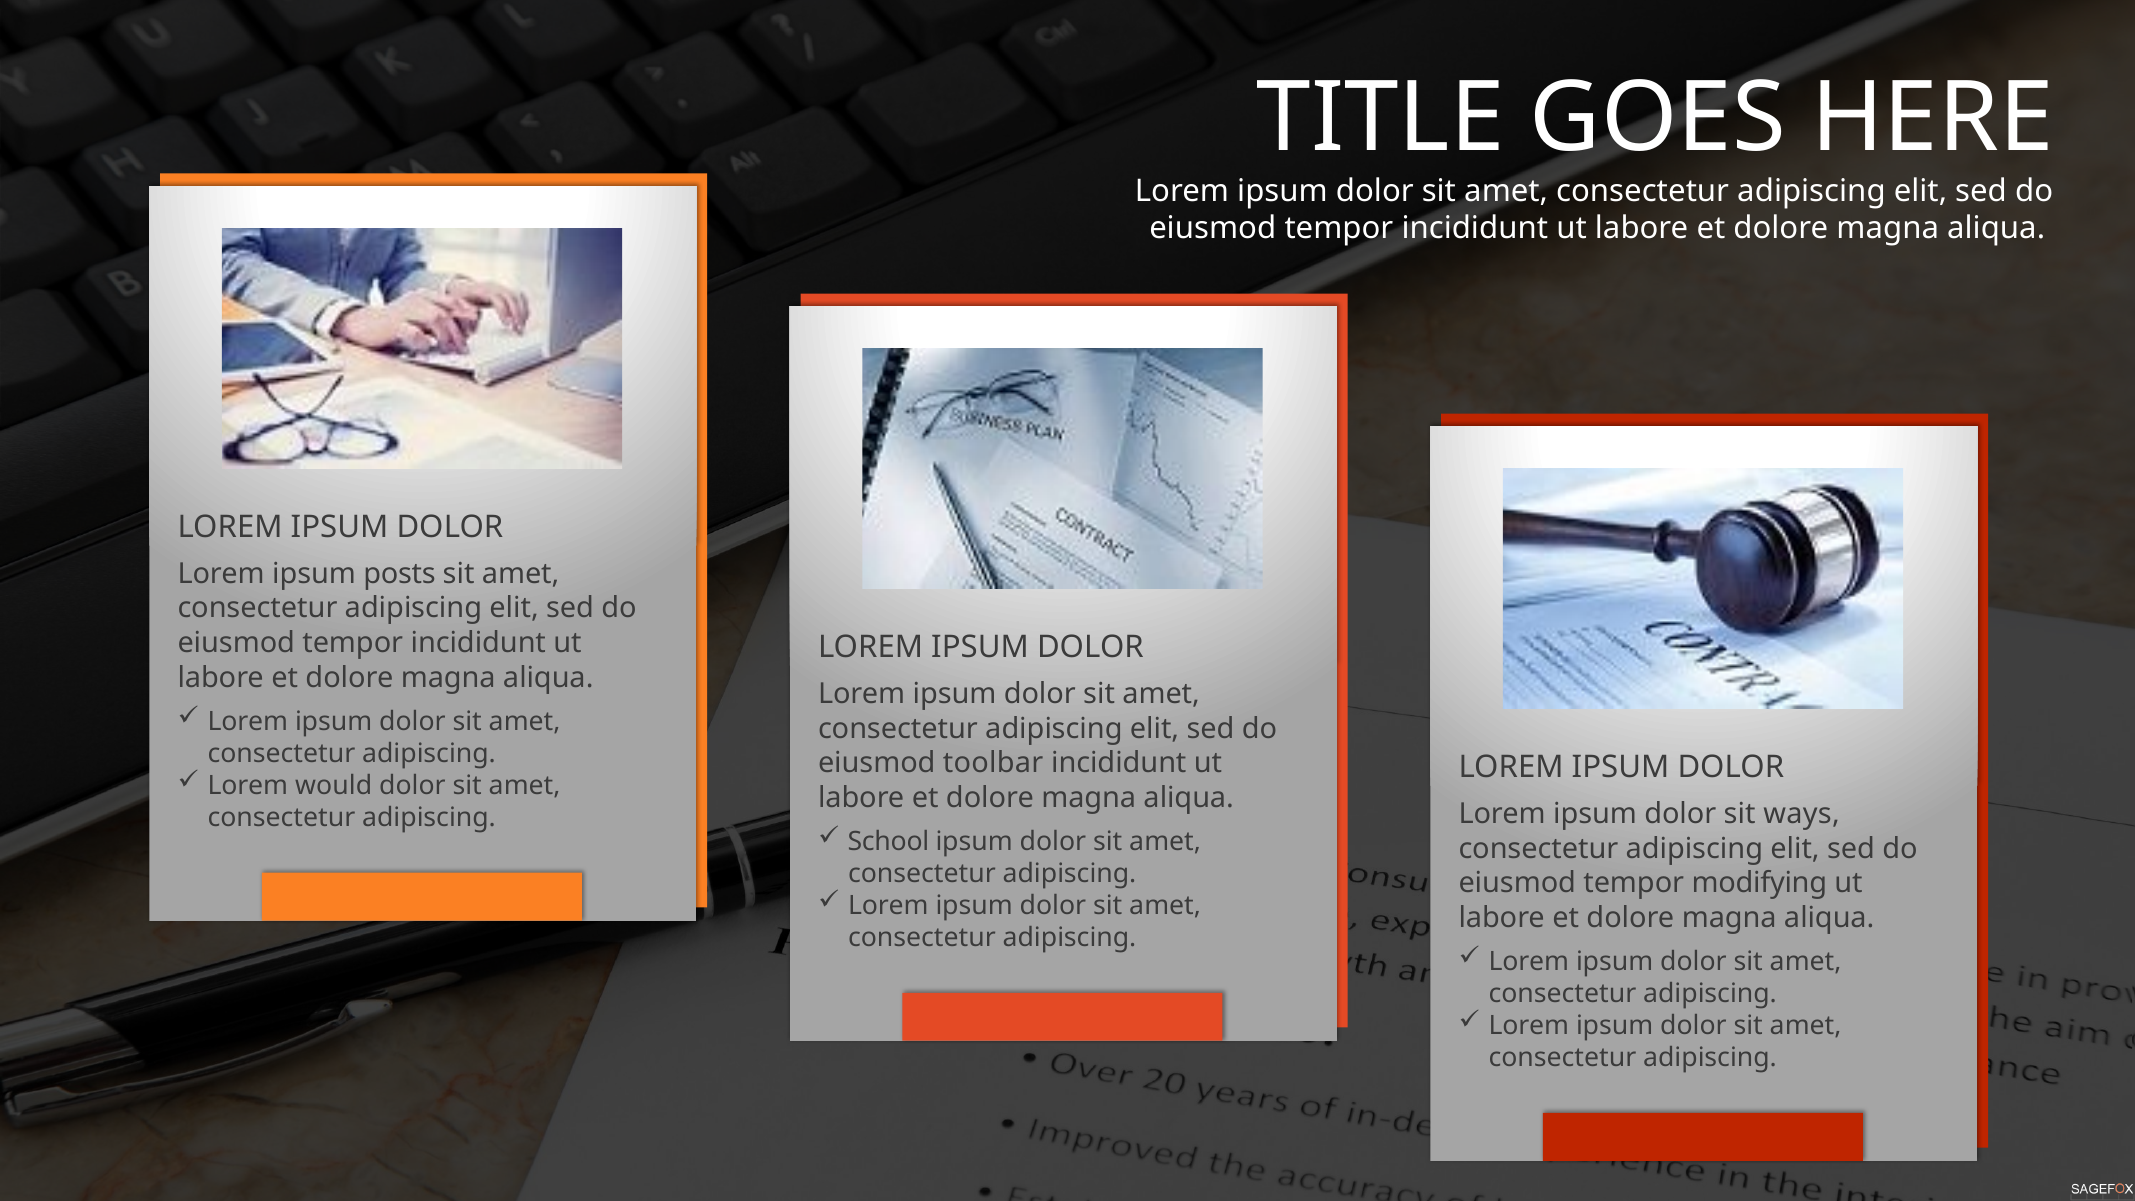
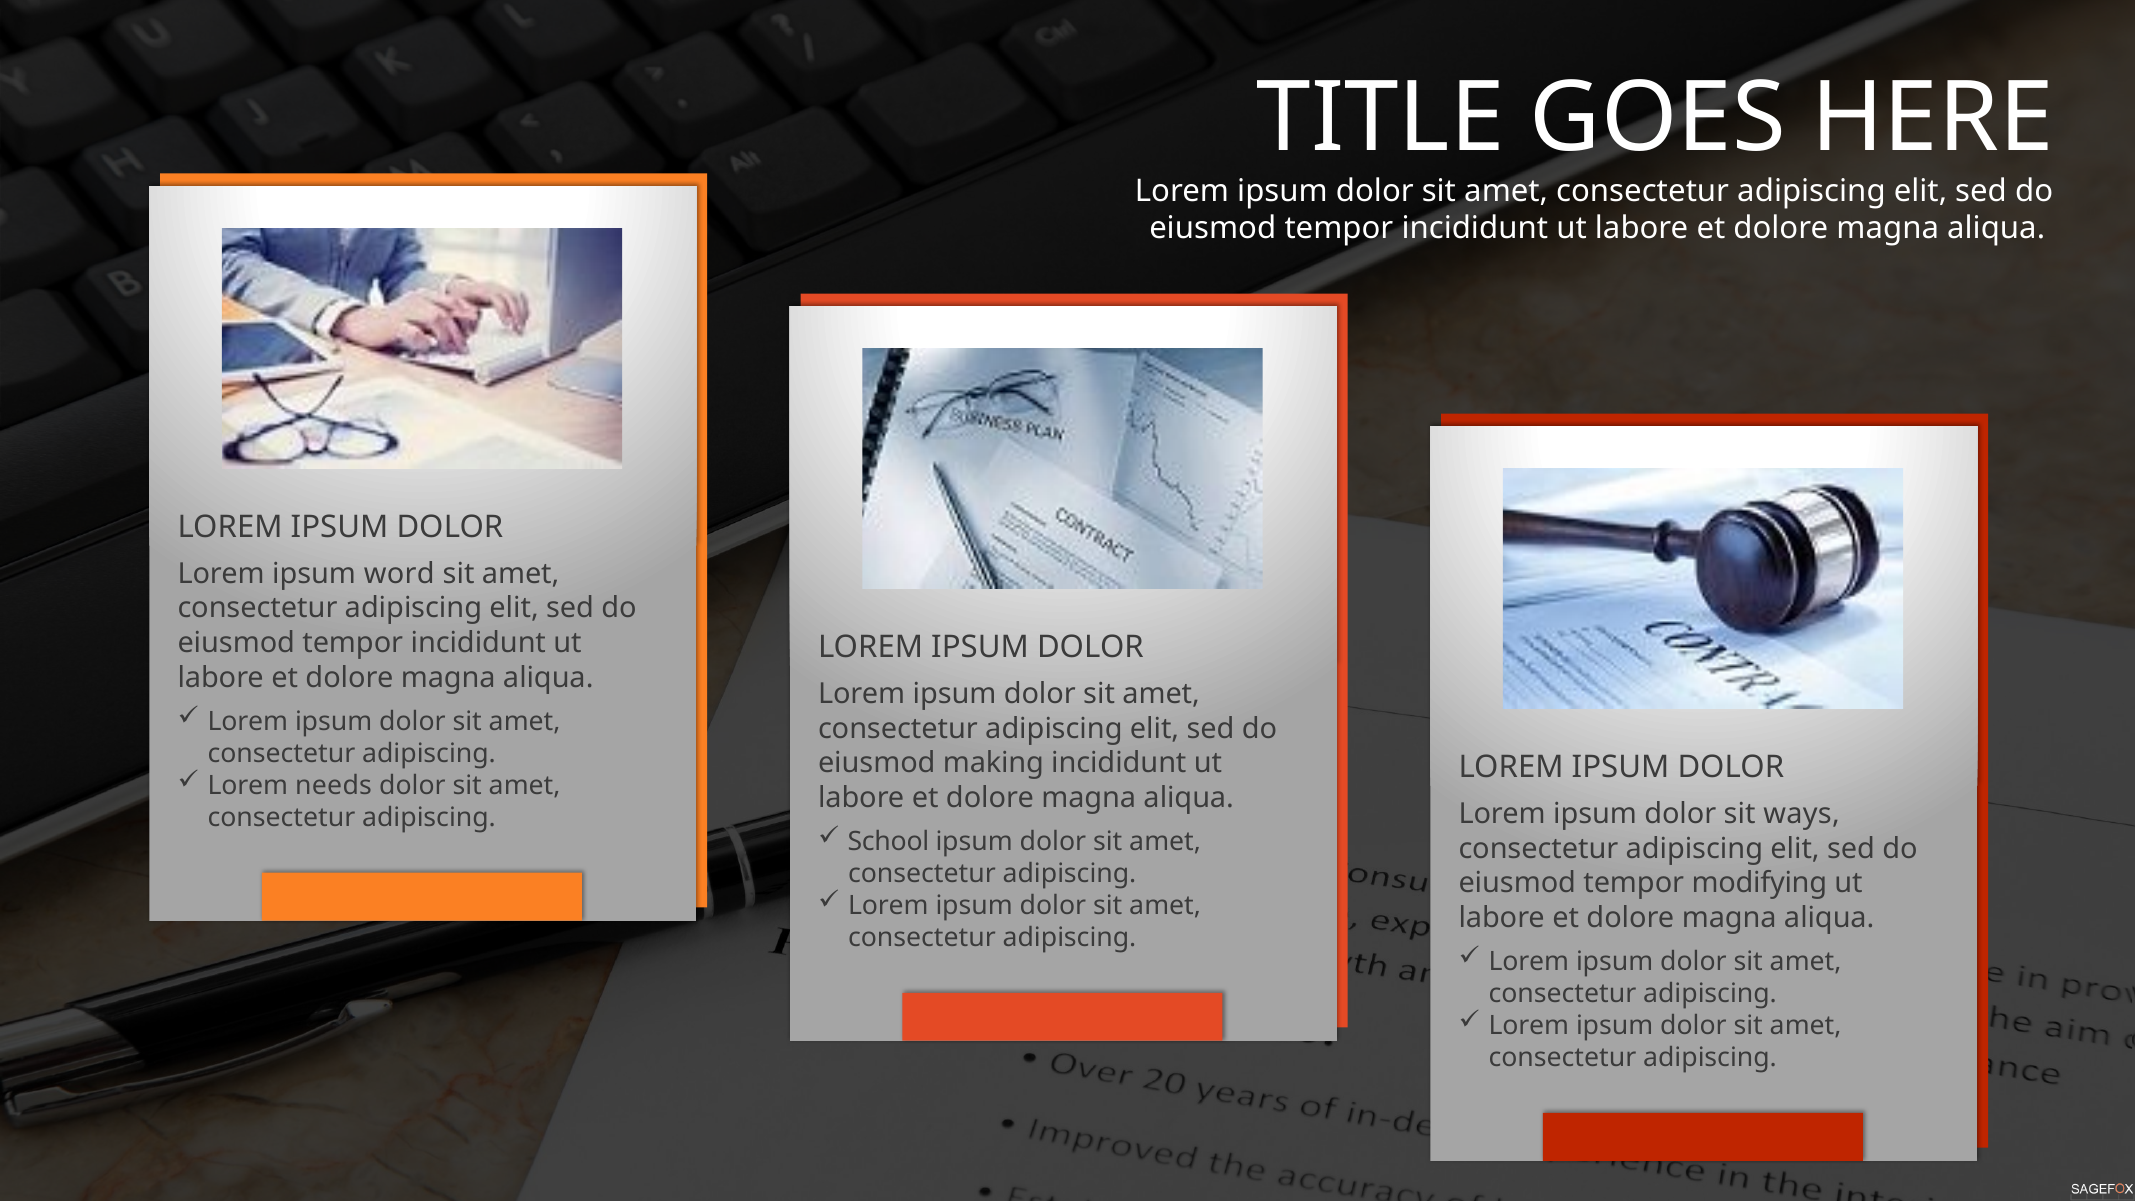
posts: posts -> word (399, 574)
toolbar: toolbar -> making (993, 763)
would: would -> needs (334, 786)
